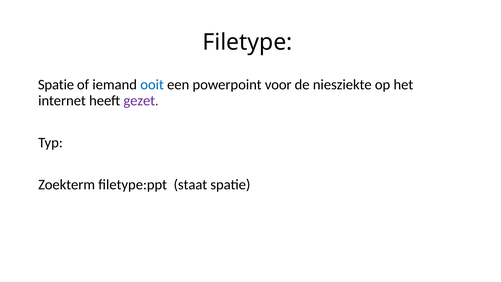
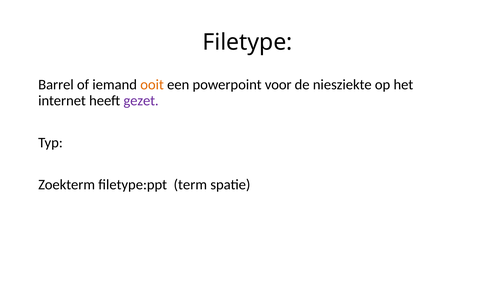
Spatie: Spatie -> Barrel (56, 85)
ooit colour: blue -> orange (152, 85)
staat: staat -> term (190, 185)
